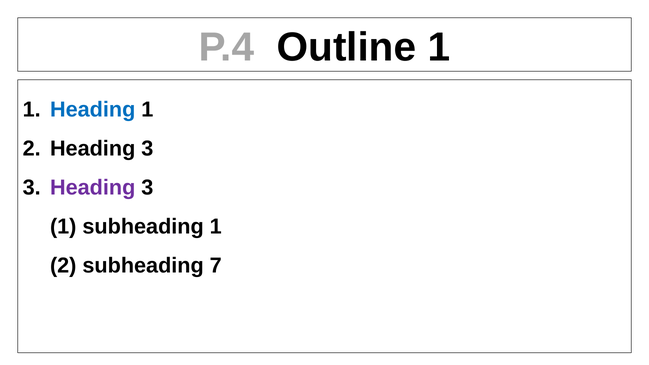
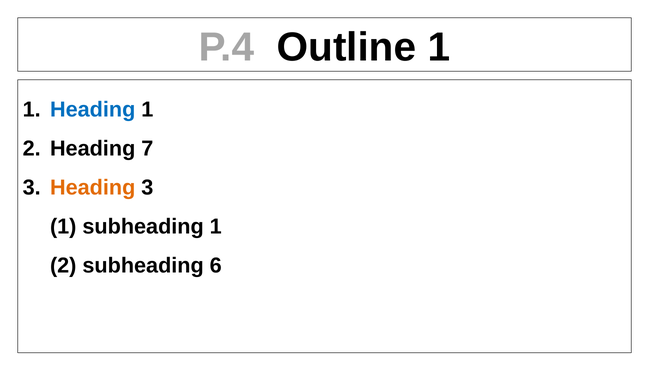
2 Heading 3: 3 -> 7 (147, 149)
Heading colour: purple -> orange (93, 188)
7: 7 -> 6 (216, 265)
